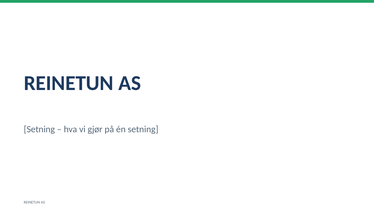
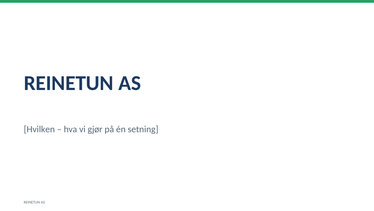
Setning: Setning -> Hvilken (39, 129)
